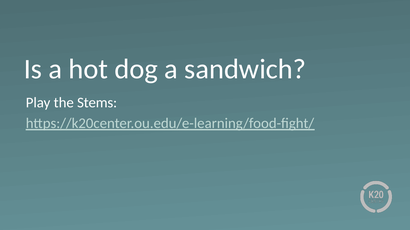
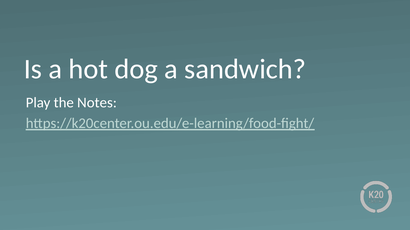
Stems: Stems -> Notes (97, 103)
